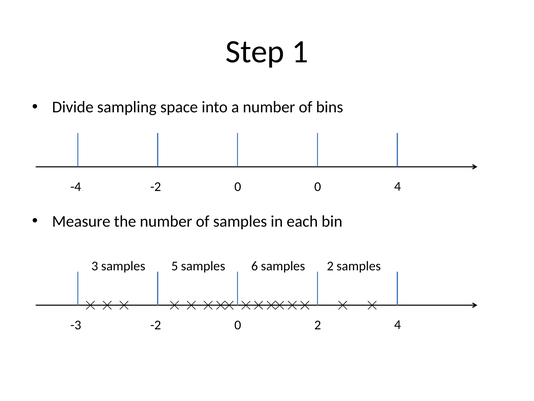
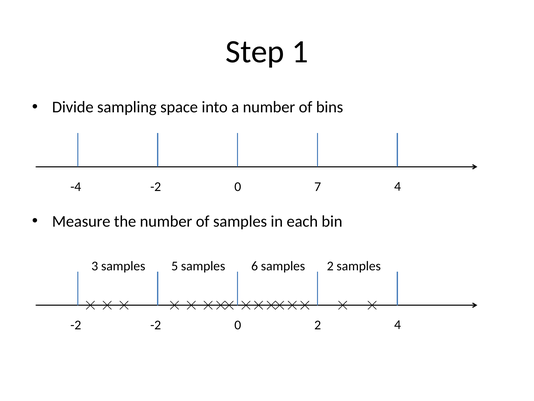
0 0: 0 -> 7 (318, 187)
-3: -3 -> -2 (76, 325)
